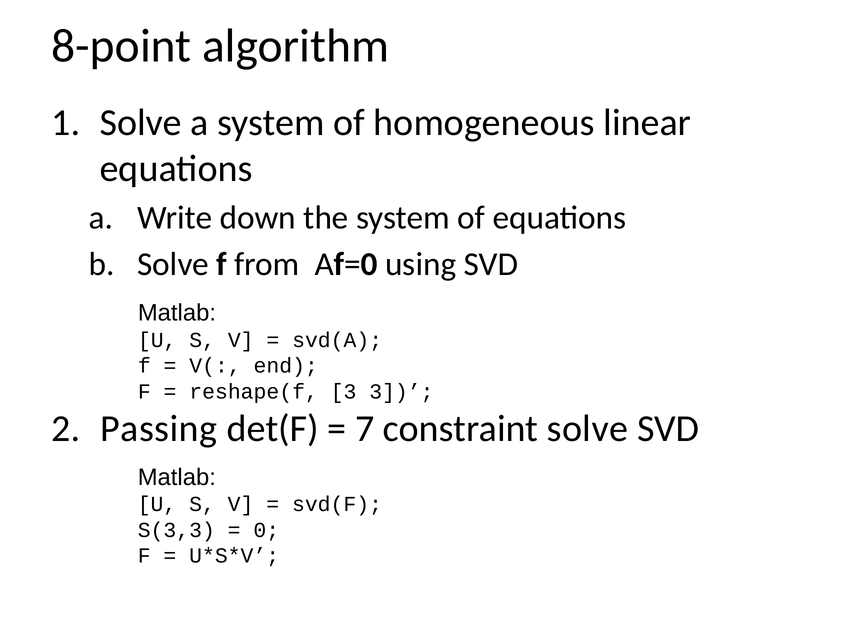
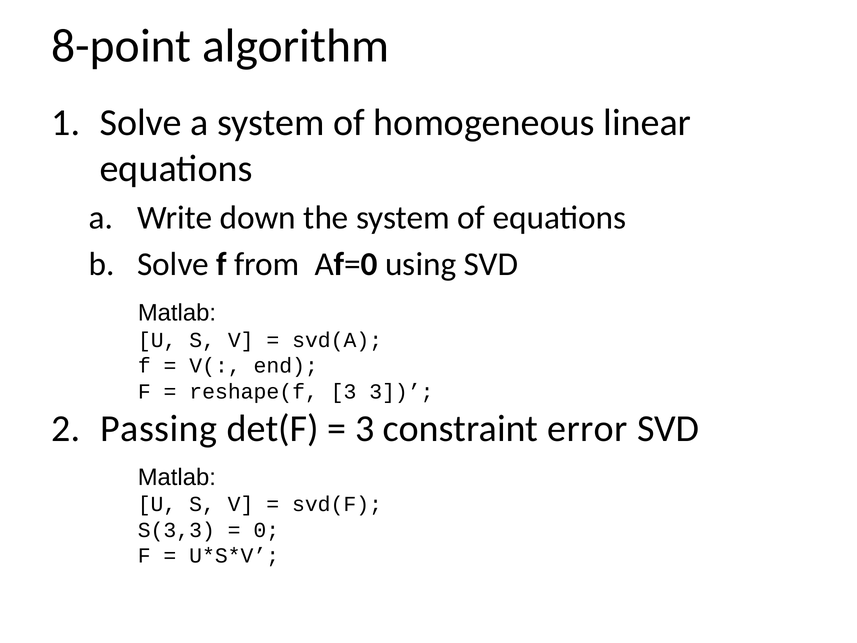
7: 7 -> 3 (365, 429)
constraint solve: solve -> error (587, 429)
